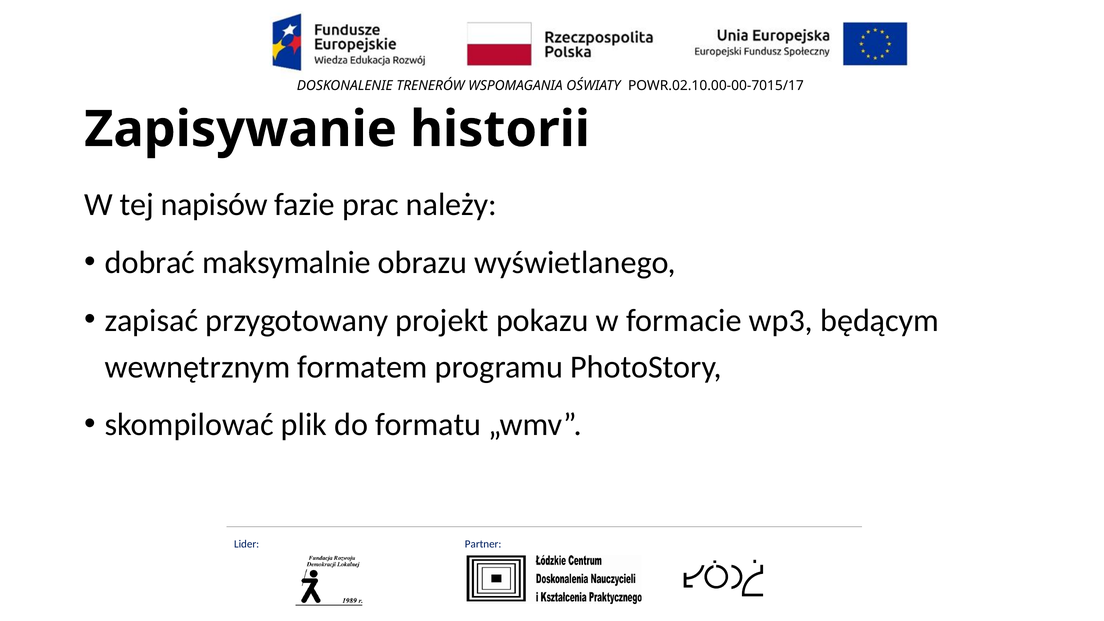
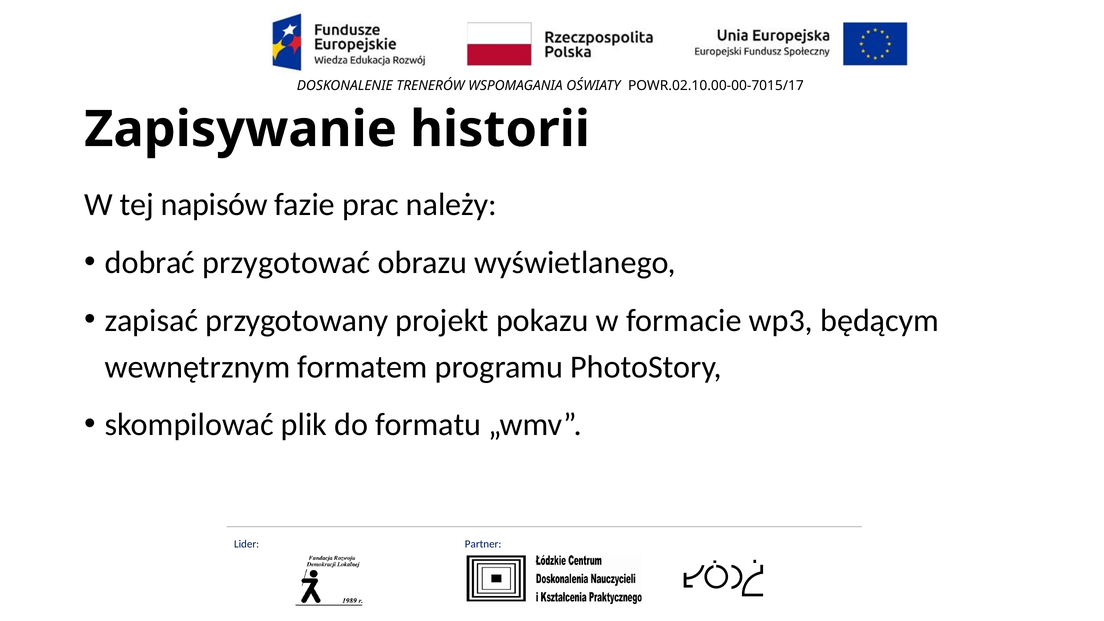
maksymalnie: maksymalnie -> przygotować (286, 263)
